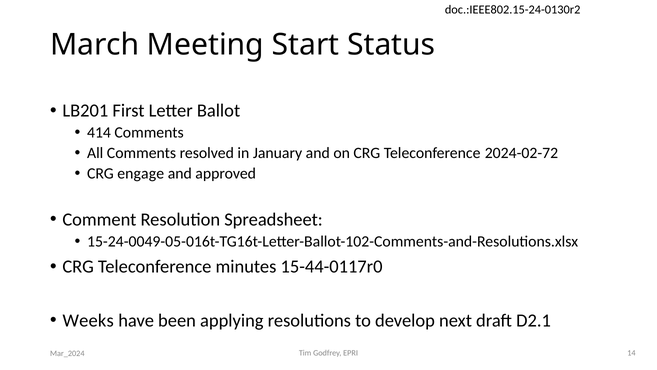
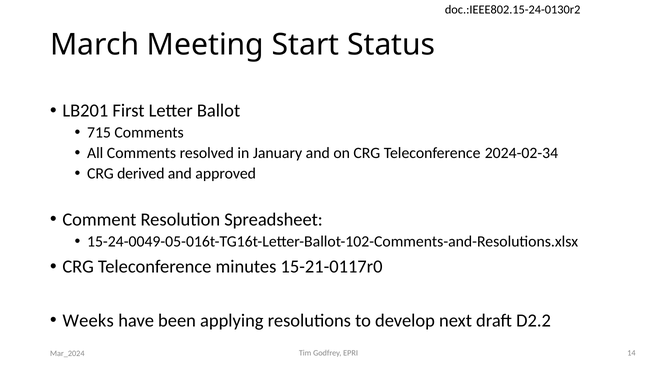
414: 414 -> 715 (99, 133)
2024-02-72: 2024-02-72 -> 2024-02-34 (521, 153)
engage: engage -> derived (141, 173)
15-44-0117r0: 15-44-0117r0 -> 15-21-0117r0 (332, 266)
D2.1: D2.1 -> D2.2 (534, 320)
